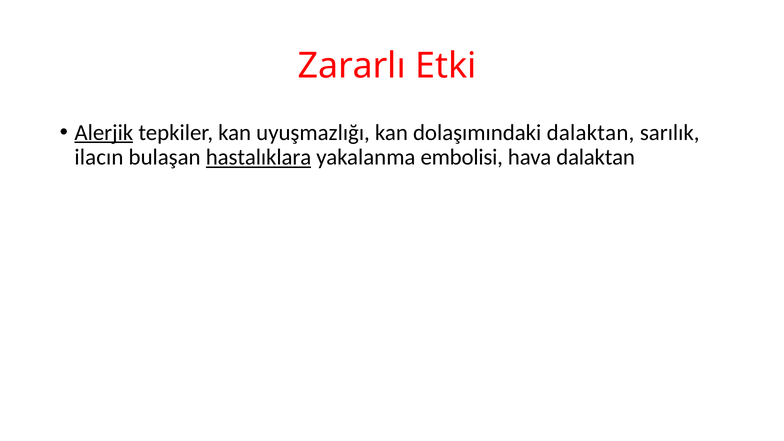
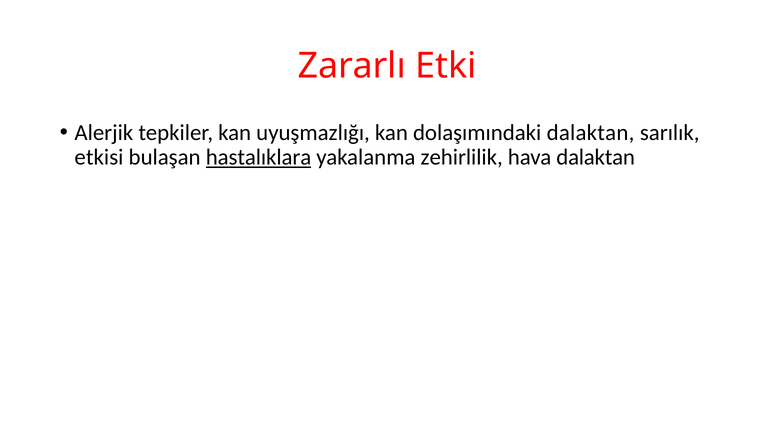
Alerjik underline: present -> none (104, 133)
ilacın: ilacın -> etkisi (99, 157)
embolisi: embolisi -> zehirlilik (462, 157)
